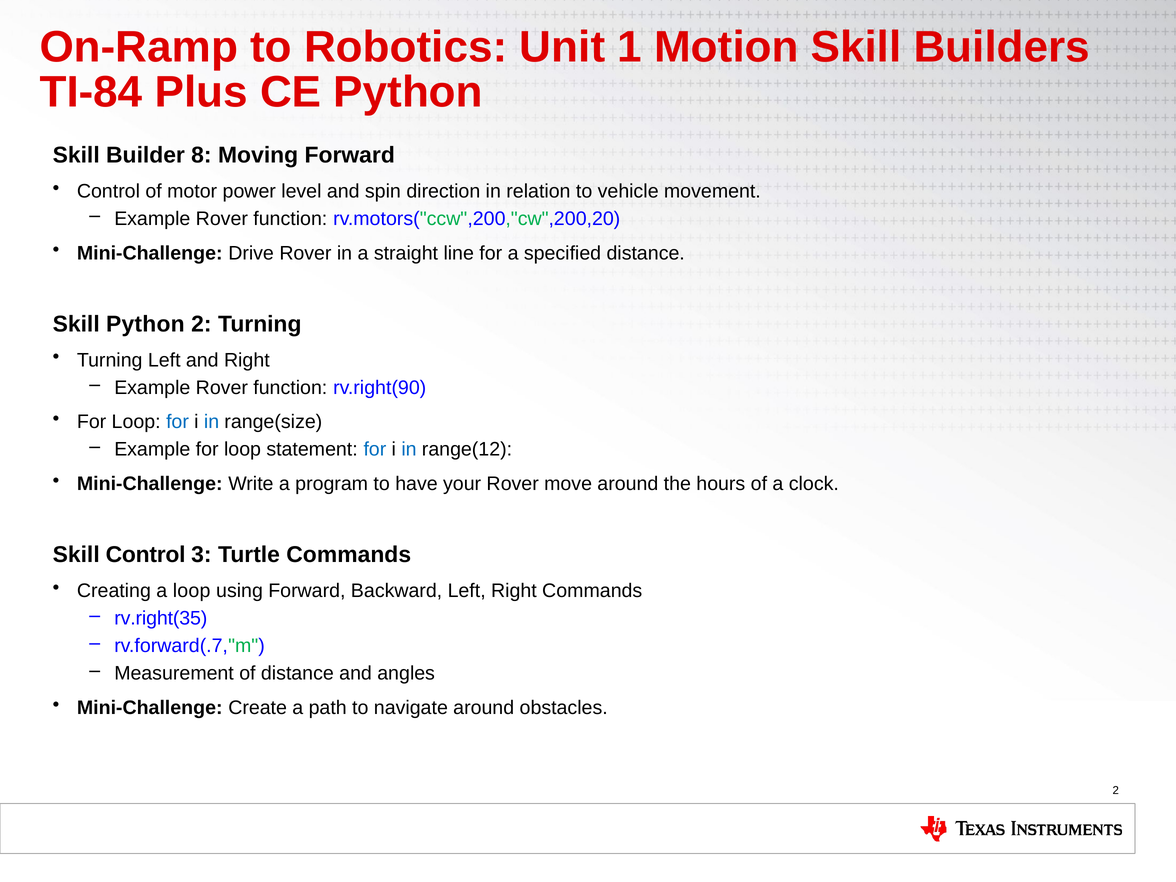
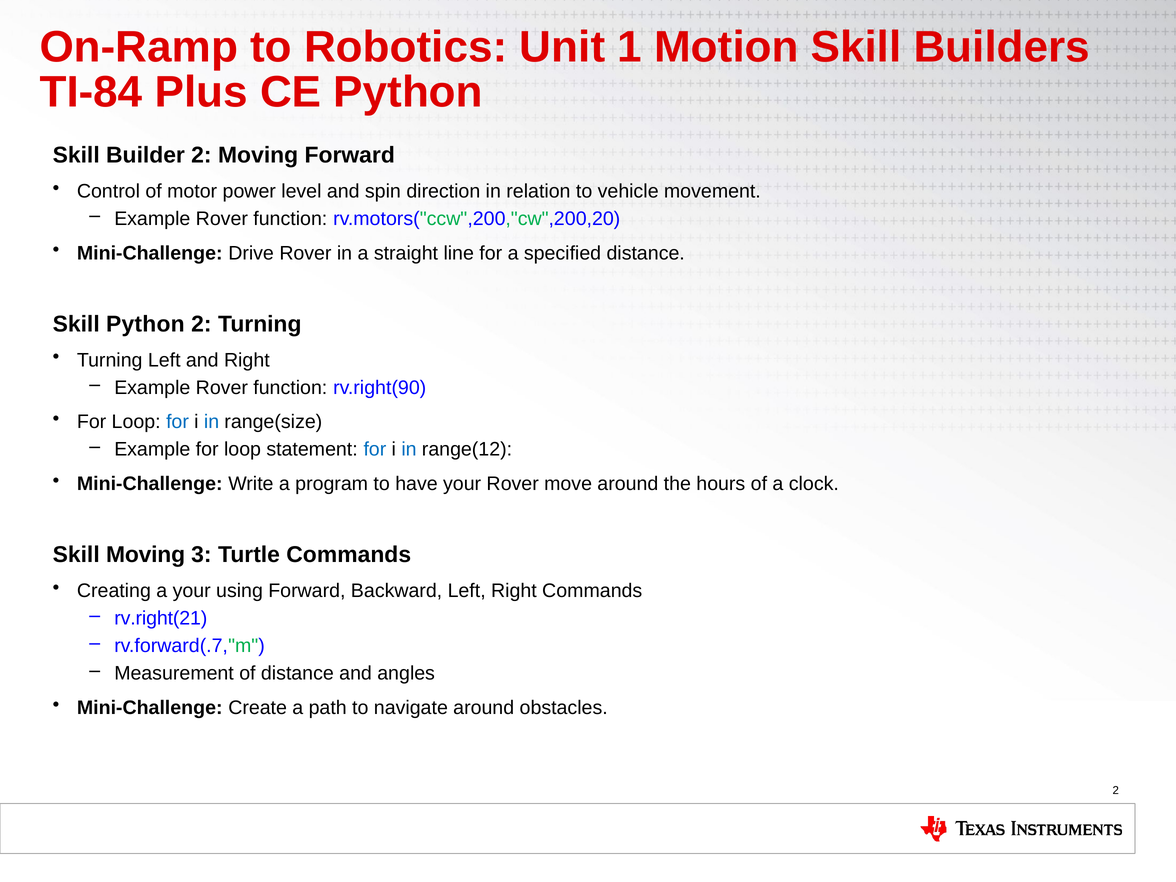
Builder 8: 8 -> 2 (201, 155)
Skill Control: Control -> Moving (146, 555)
a loop: loop -> your (192, 591)
rv.right(35: rv.right(35 -> rv.right(21 (161, 618)
